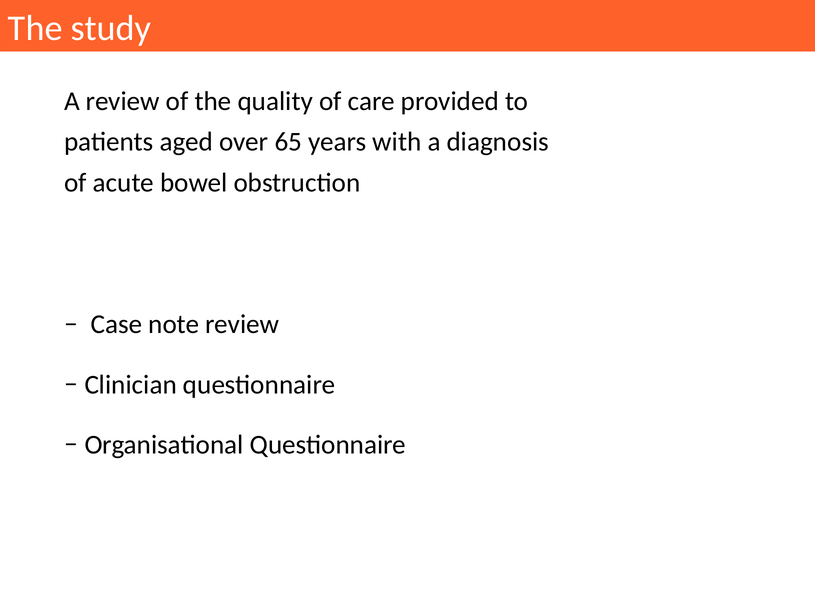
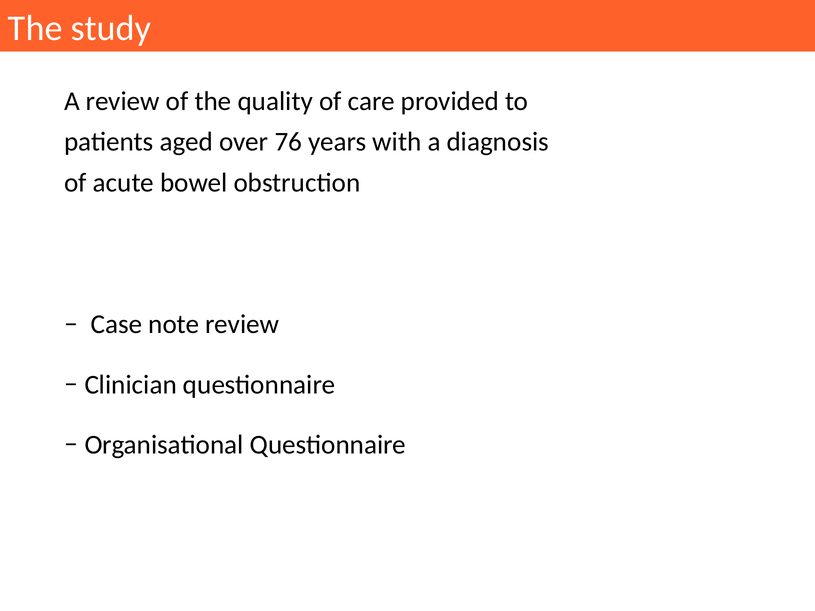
65: 65 -> 76 (288, 142)
